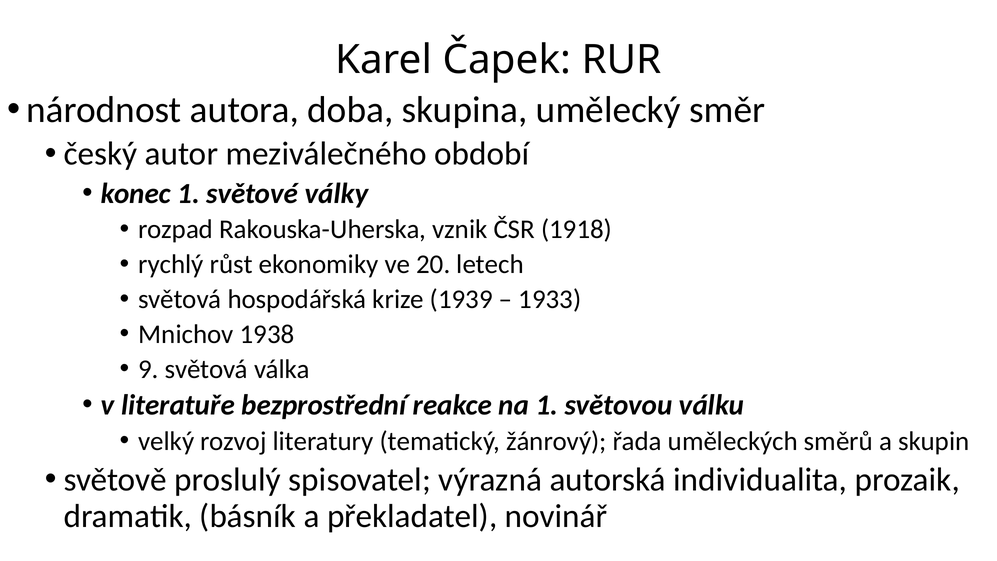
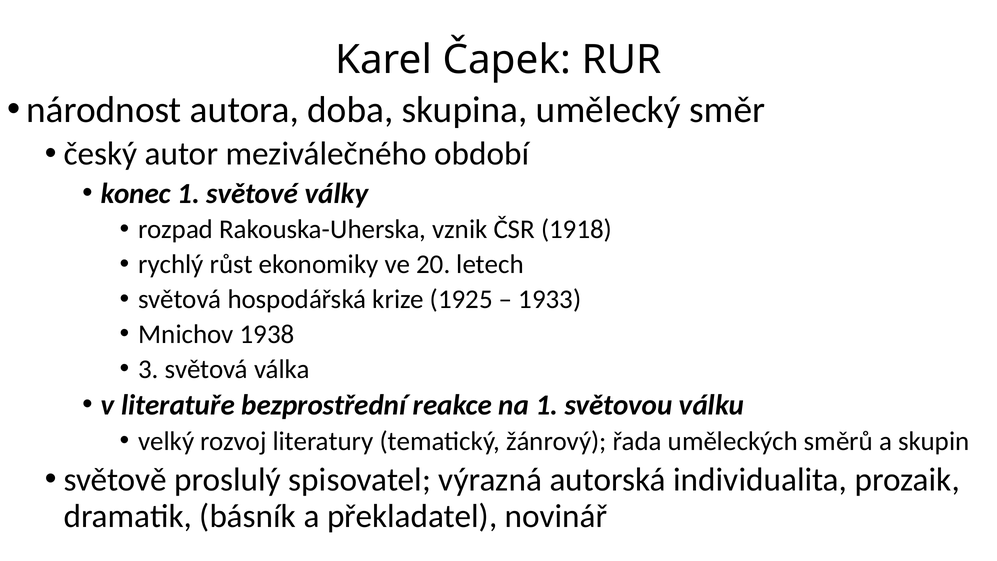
1939: 1939 -> 1925 (461, 299)
9: 9 -> 3 (149, 369)
